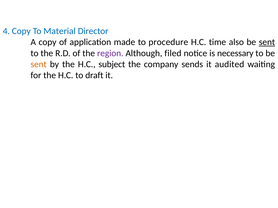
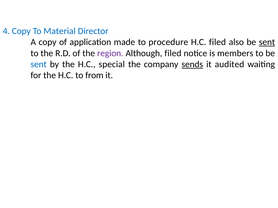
H.C time: time -> filed (217, 42)
necessary: necessary -> members (235, 53)
sent colour: orange -> blue (39, 64)
subject: subject -> special (112, 64)
sends underline: none -> present (192, 64)
draft: draft -> from (94, 76)
